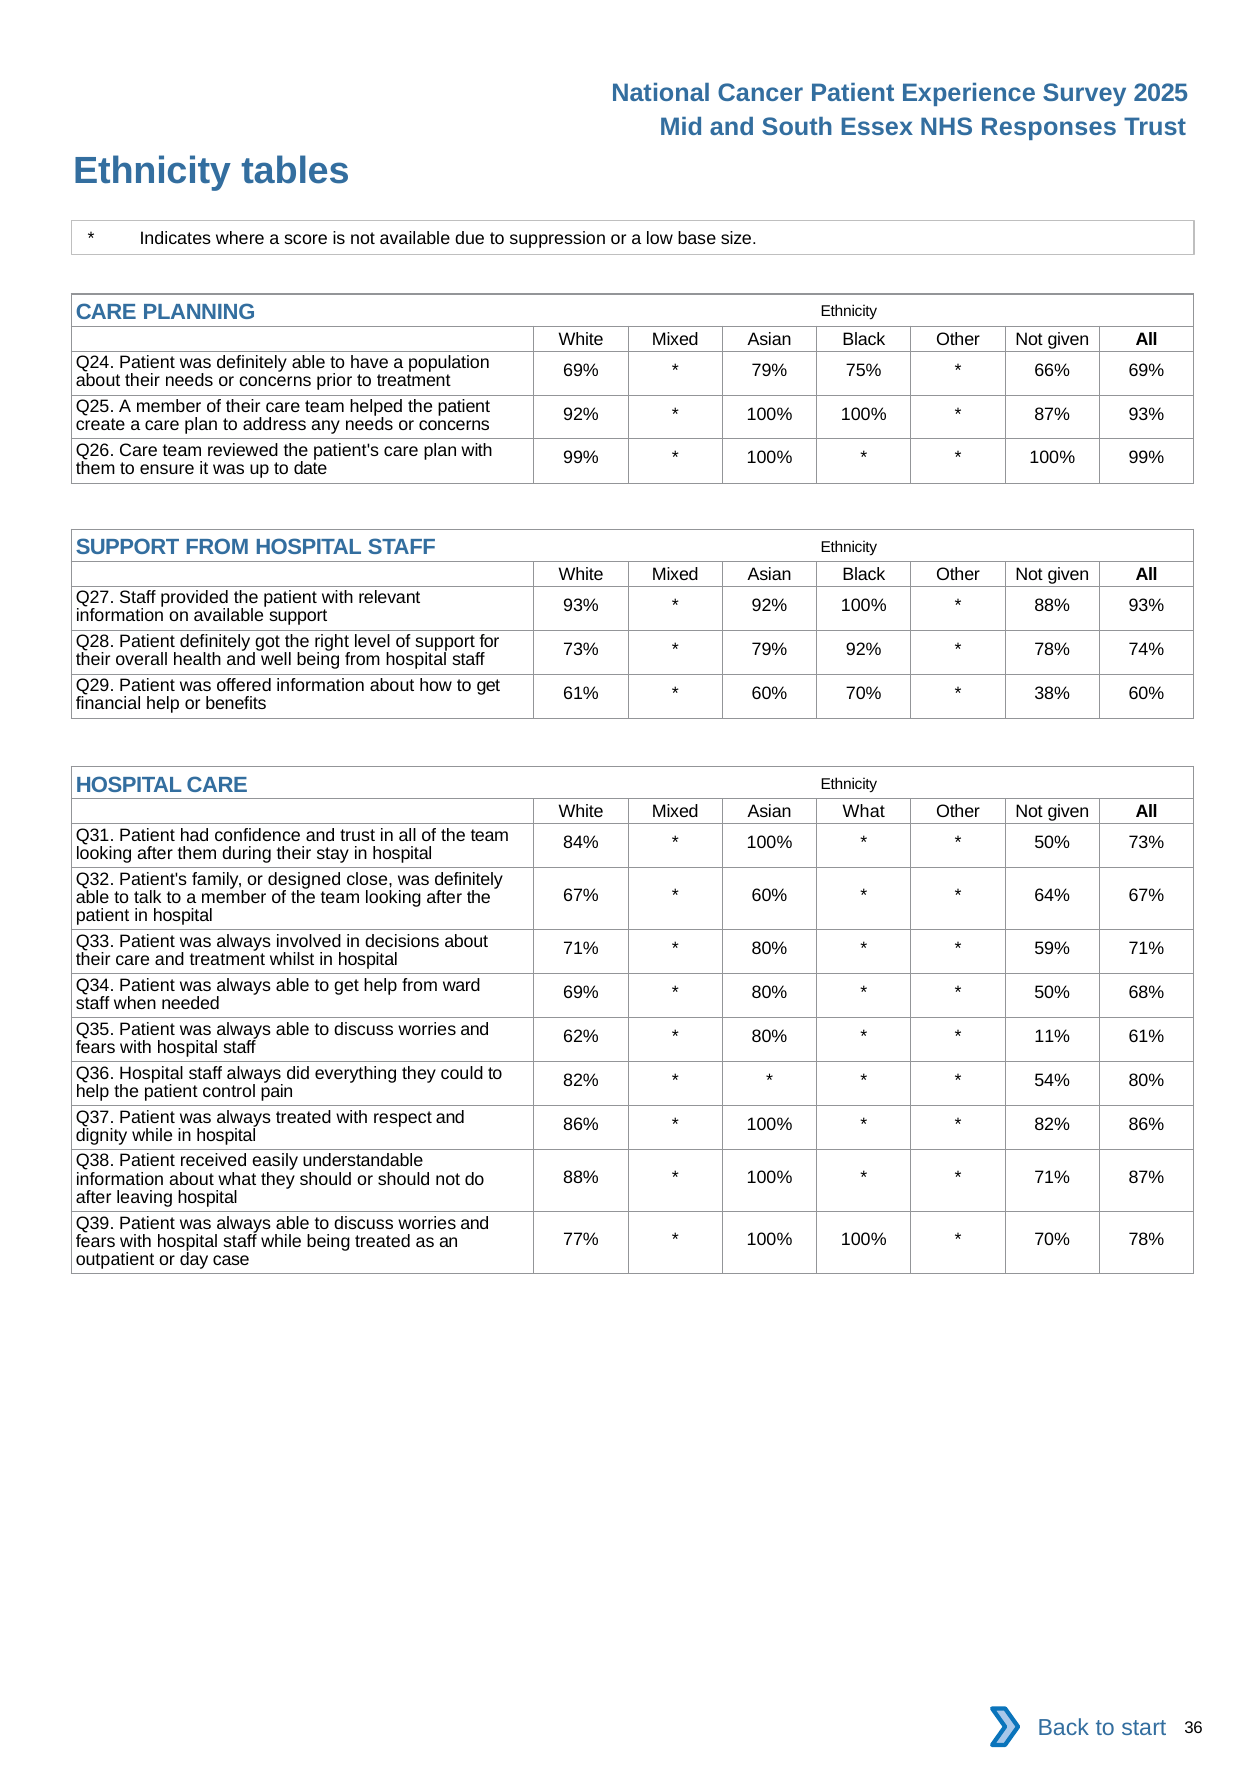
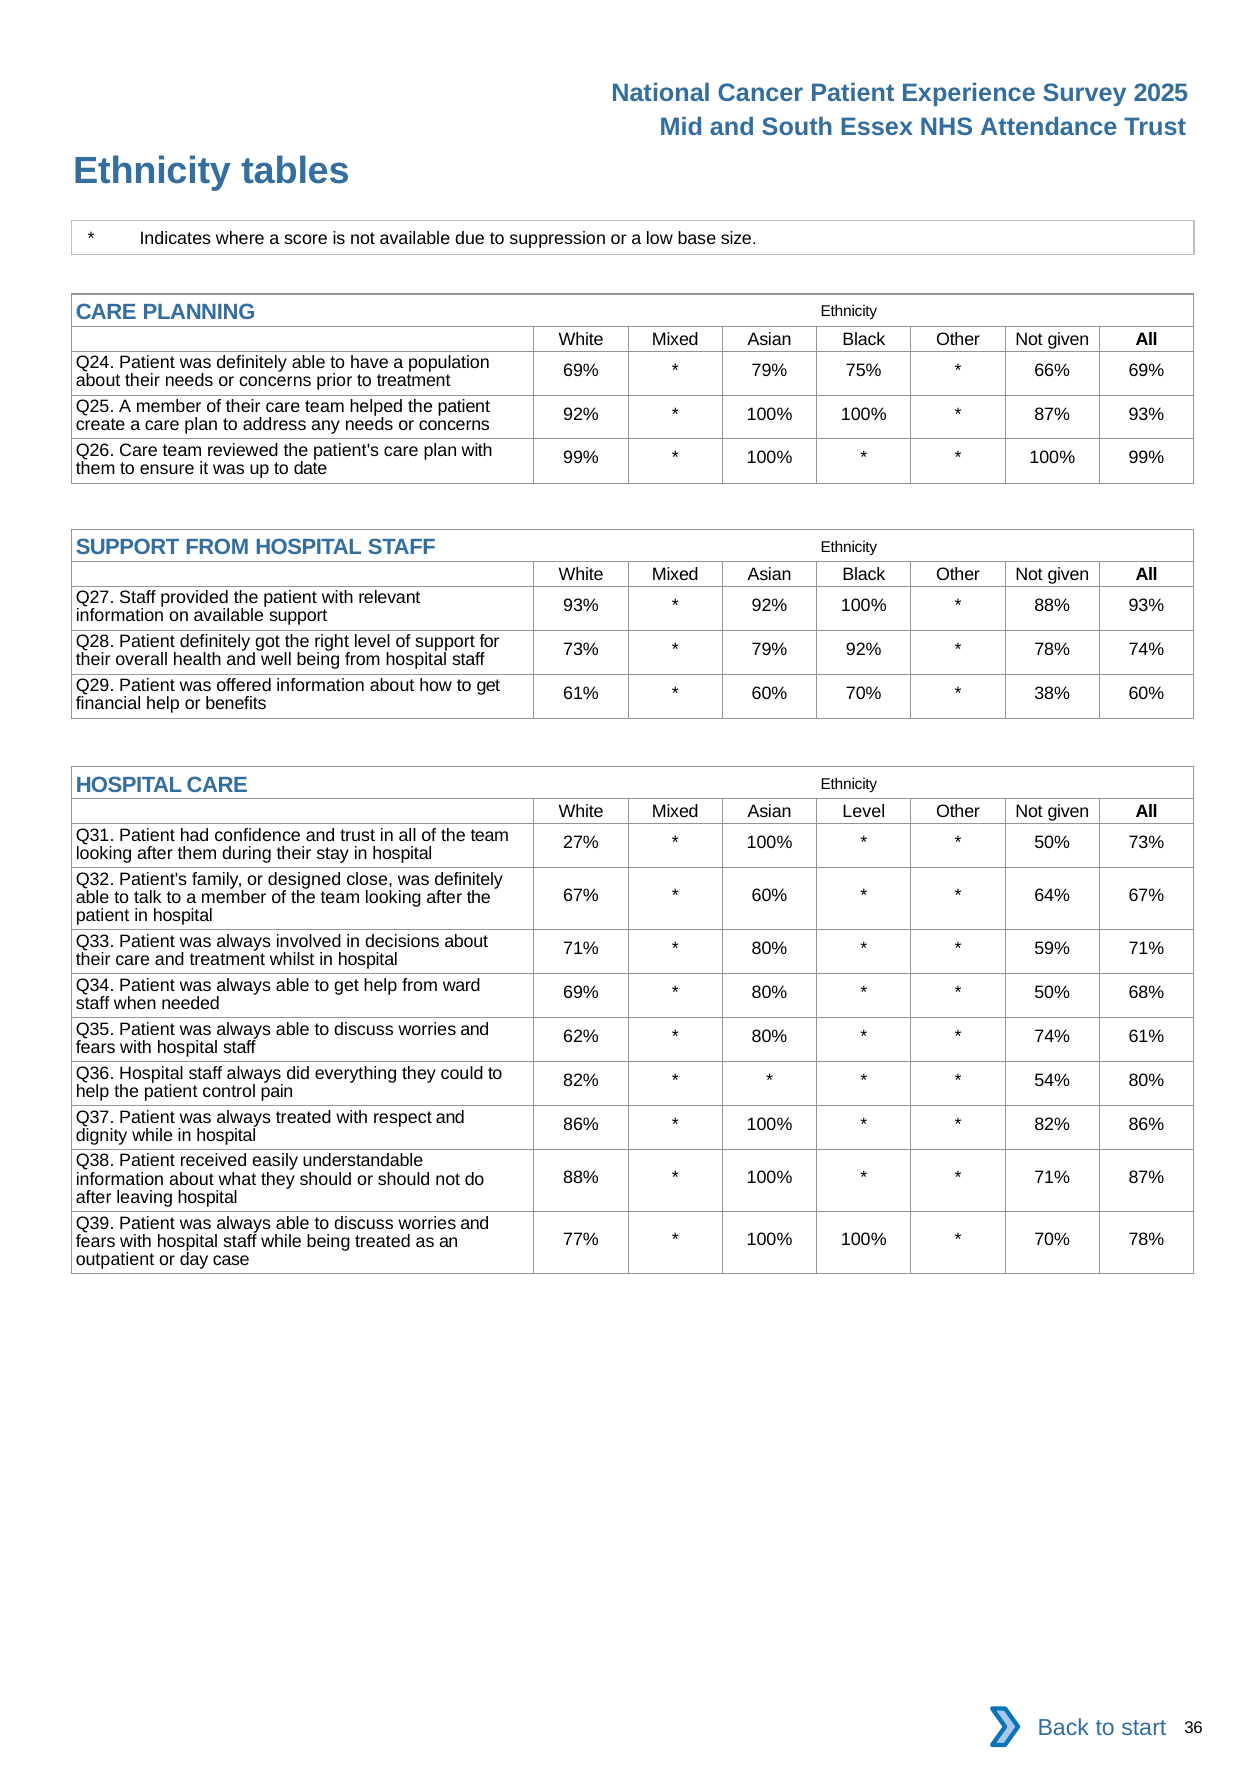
Responses: Responses -> Attendance (1049, 127)
Asian What: What -> Level (864, 812)
84%: 84% -> 27% (581, 843)
11%: 11% -> 74% (1052, 1037)
